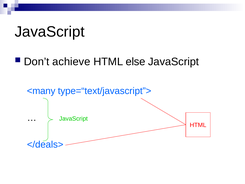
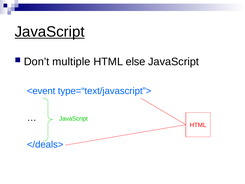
JavaScript underline: none -> present (50, 32)
achieve: achieve -> multiple (71, 62)
<many: <many -> <event (41, 91)
